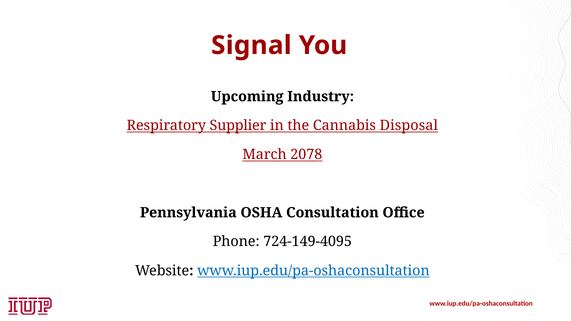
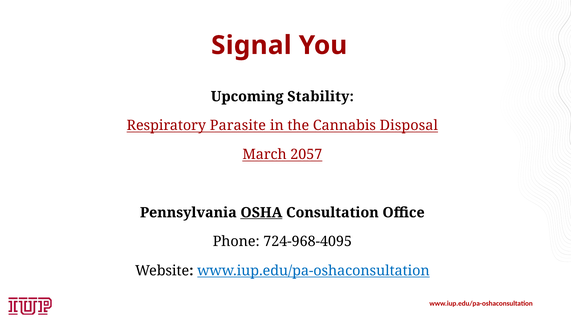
Industry: Industry -> Stability (321, 97)
Supplier: Supplier -> Parasite (238, 126)
2078: 2078 -> 2057 (306, 155)
OSHA underline: none -> present (261, 213)
724-149-4095: 724-149-4095 -> 724-968-4095 (308, 242)
